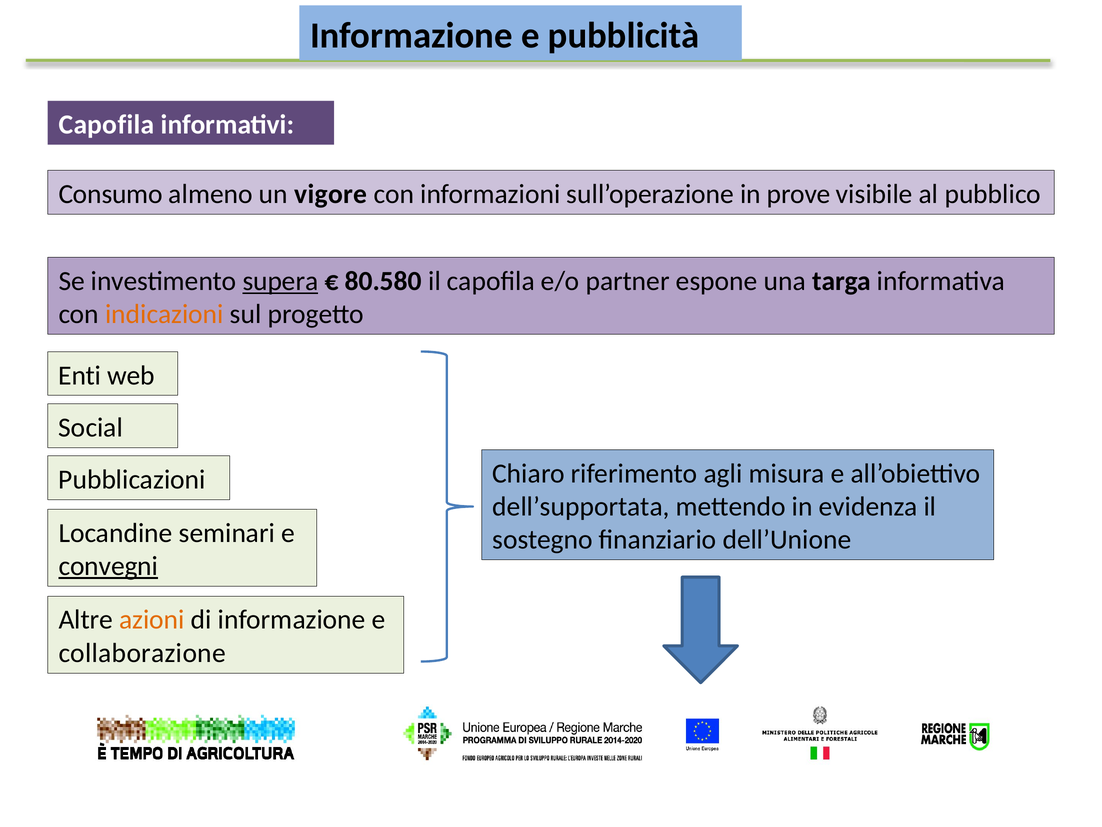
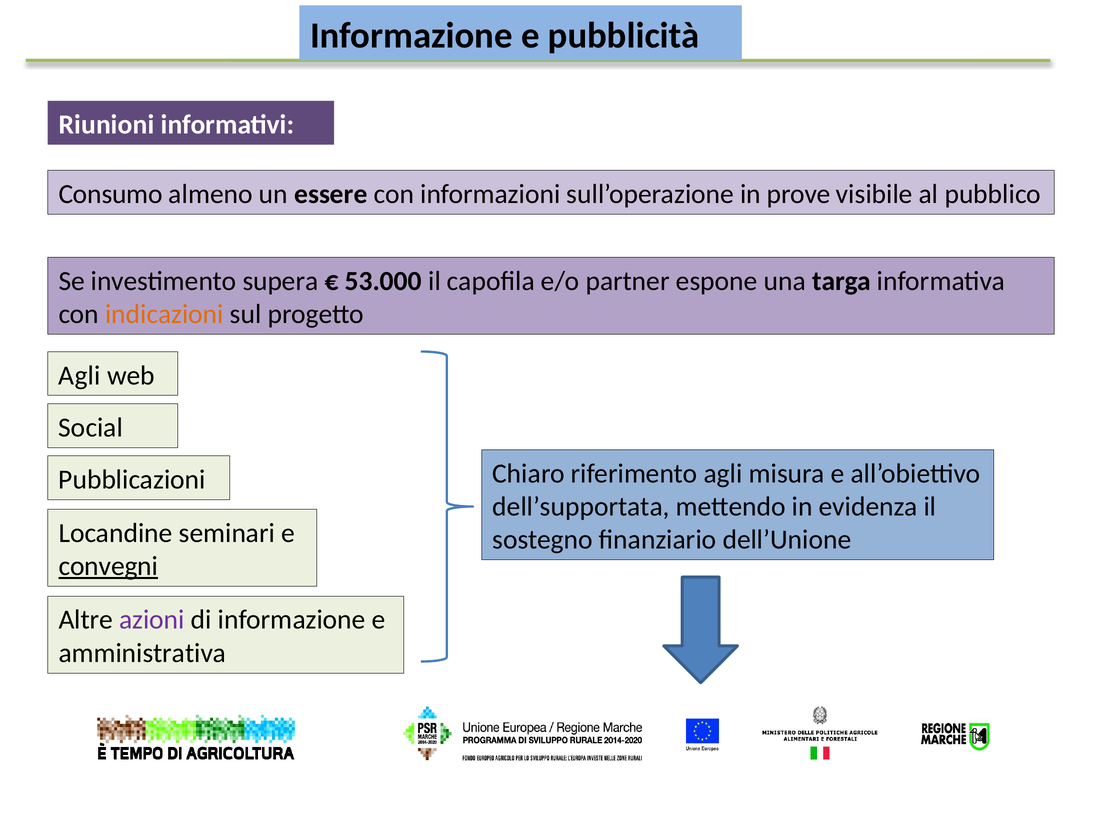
Capofila: Capofila -> Riunioni (107, 125)
vigore: vigore -> essere (331, 194)
supera underline: present -> none (280, 281)
80.580: 80.580 -> 53.000 (383, 281)
Enti: Enti -> Agli (80, 375)
azioni colour: orange -> purple (152, 620)
collaborazione: collaborazione -> amministrativa (142, 653)
